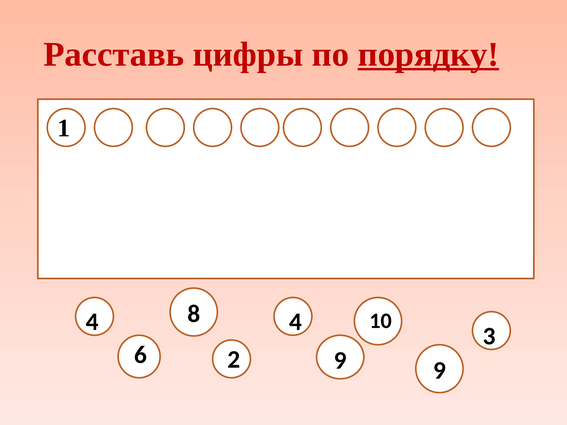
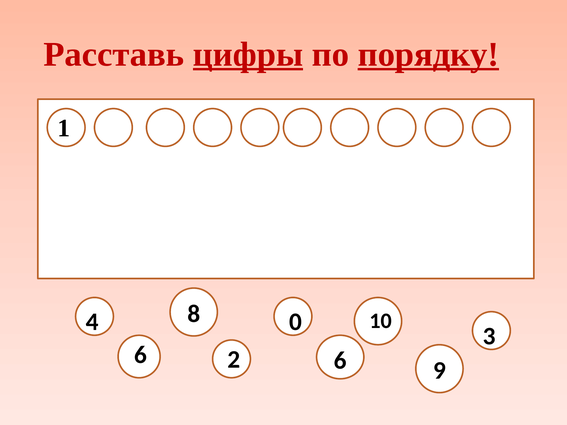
цифры underline: none -> present (248, 54)
4: 4 -> 0 (295, 322)
6 9: 9 -> 6 (340, 361)
